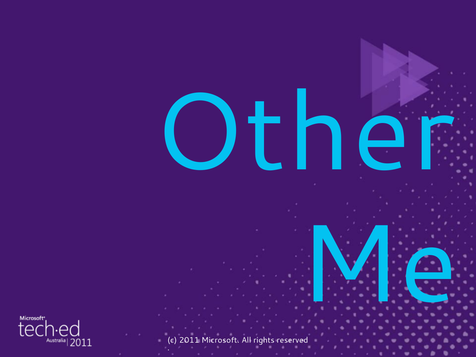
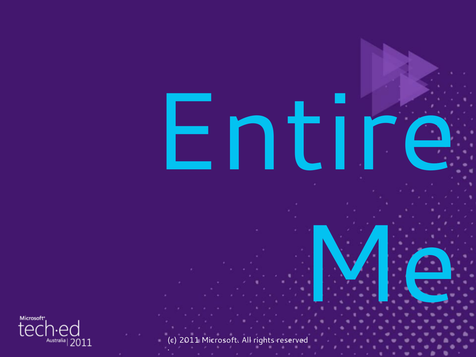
Other: Other -> Entire (304, 133)
